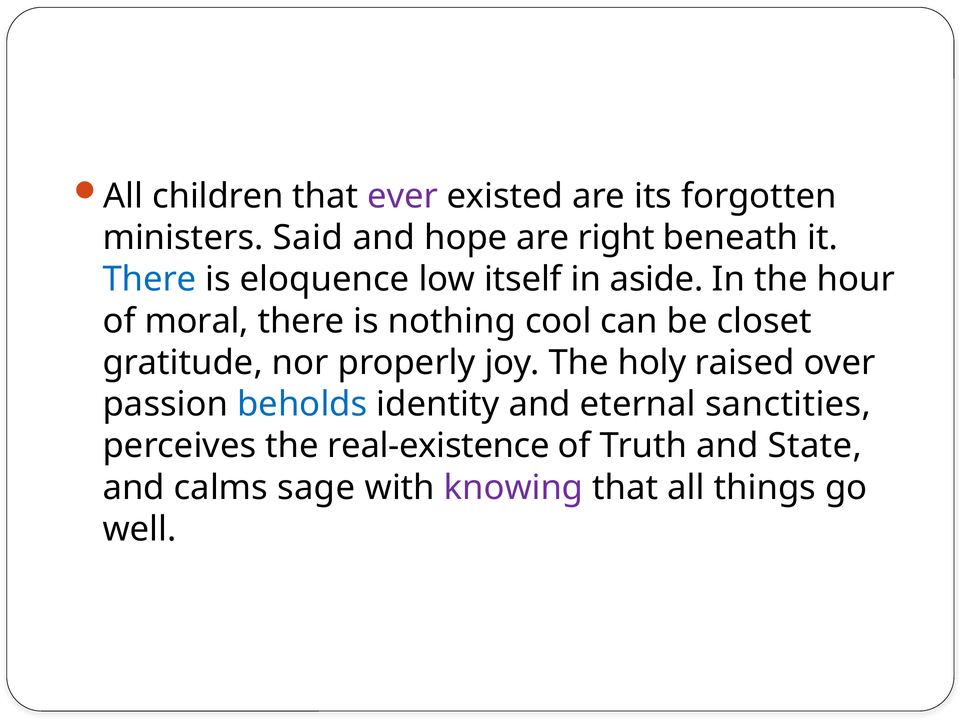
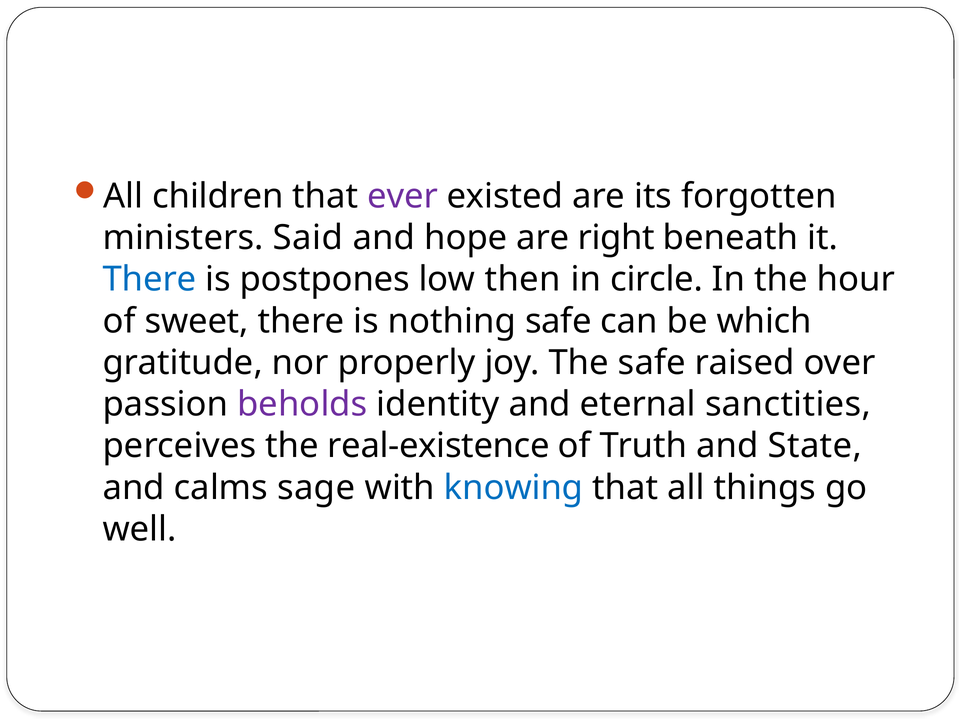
eloquence: eloquence -> postpones (325, 279)
itself: itself -> then (523, 279)
aside: aside -> circle (657, 279)
moral: moral -> sweet (197, 321)
nothing cool: cool -> safe (558, 321)
closet: closet -> which (764, 321)
The holy: holy -> safe (652, 363)
beholds colour: blue -> purple (302, 404)
knowing colour: purple -> blue (514, 487)
